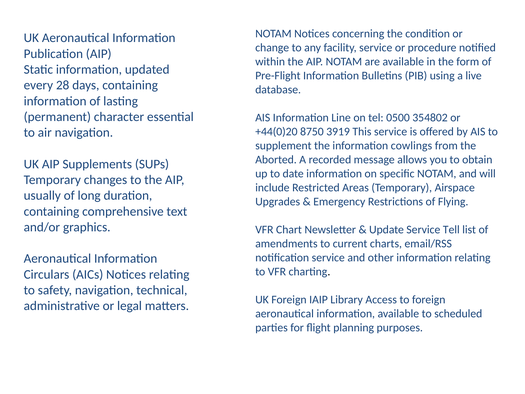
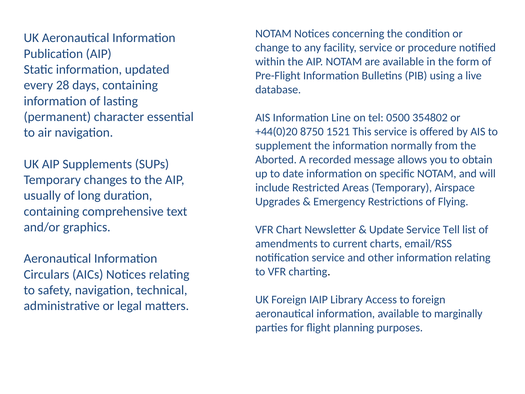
3919: 3919 -> 1521 (338, 132)
cowlings: cowlings -> normally (412, 146)
scheduled: scheduled -> marginally (458, 313)
